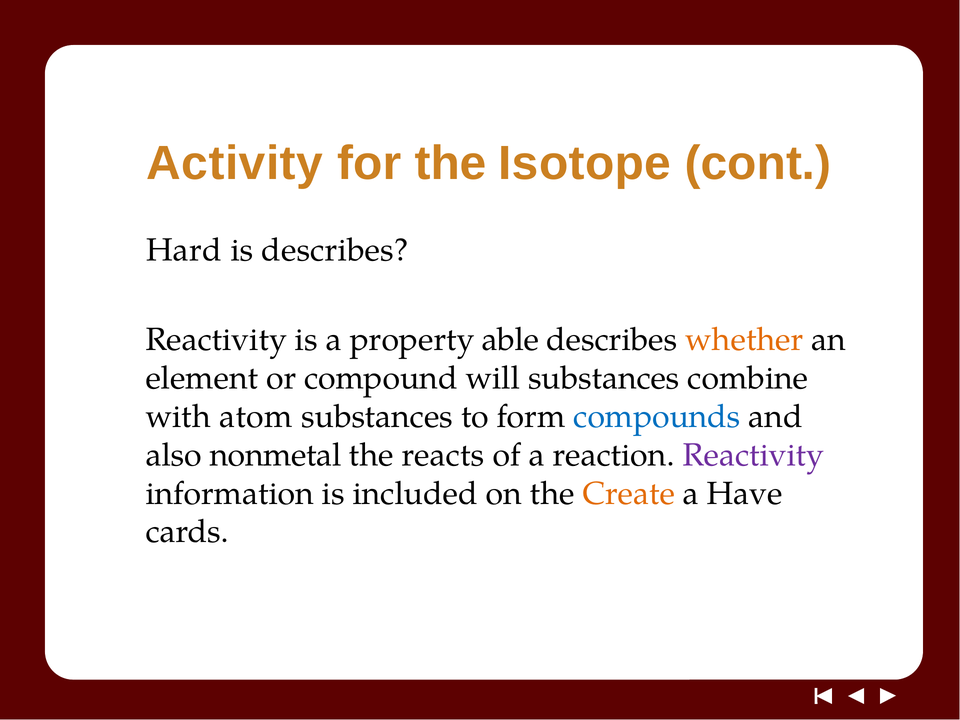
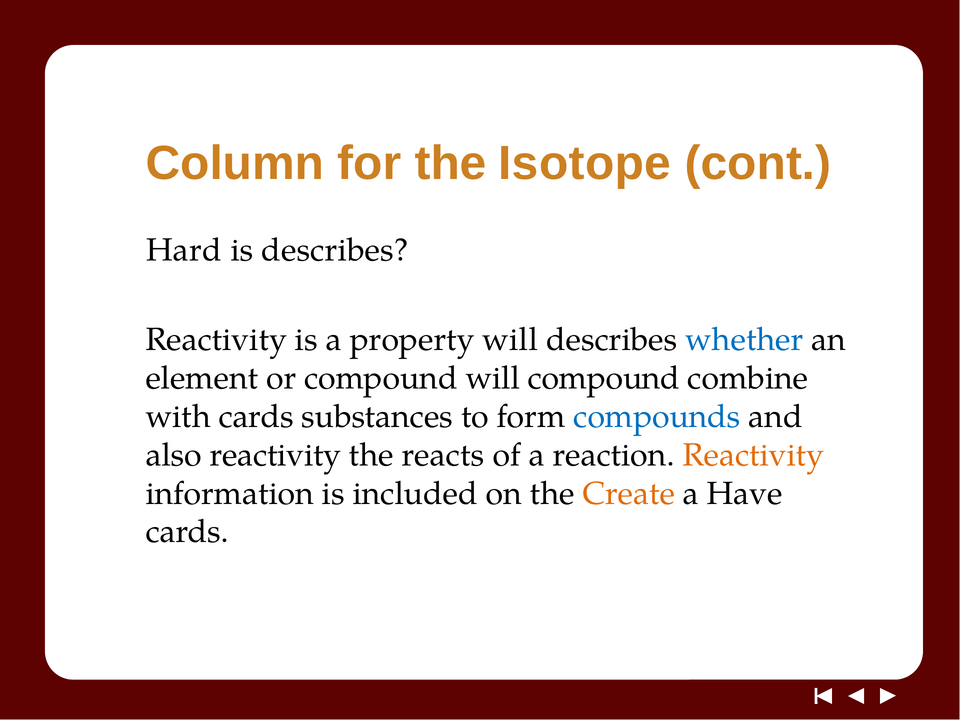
Activity: Activity -> Column (235, 163)
property able: able -> will (510, 340)
whether colour: orange -> blue (744, 340)
will substances: substances -> compound (604, 378)
with atom: atom -> cards (256, 417)
also nonmetal: nonmetal -> reactivity (275, 455)
Reactivity colour: purple -> orange (753, 455)
